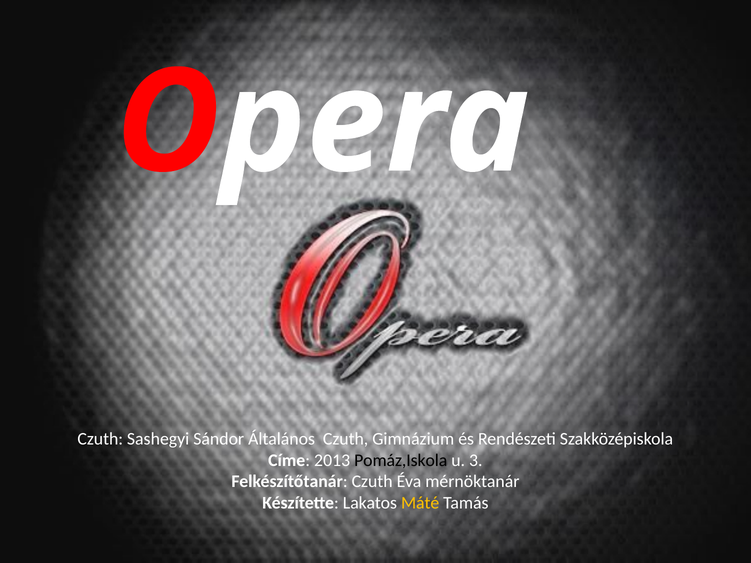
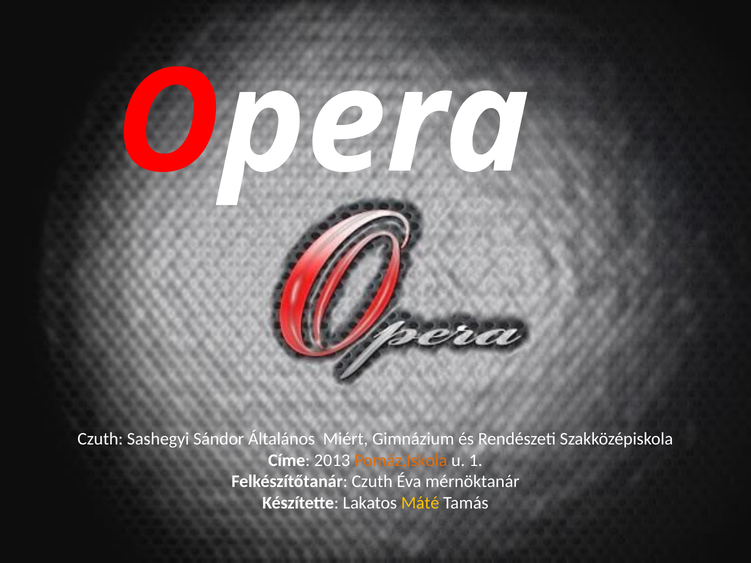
Általános Czuth: Czuth -> Miért (346, 439)
Pomáz,Iskola colour: black -> orange (401, 460)
3: 3 -> 1 (476, 460)
